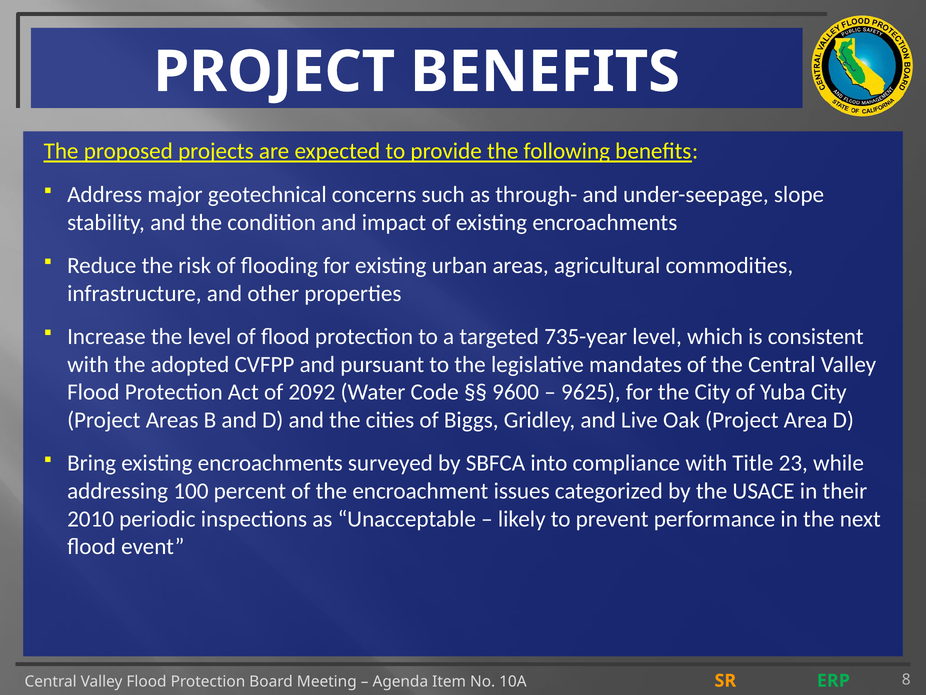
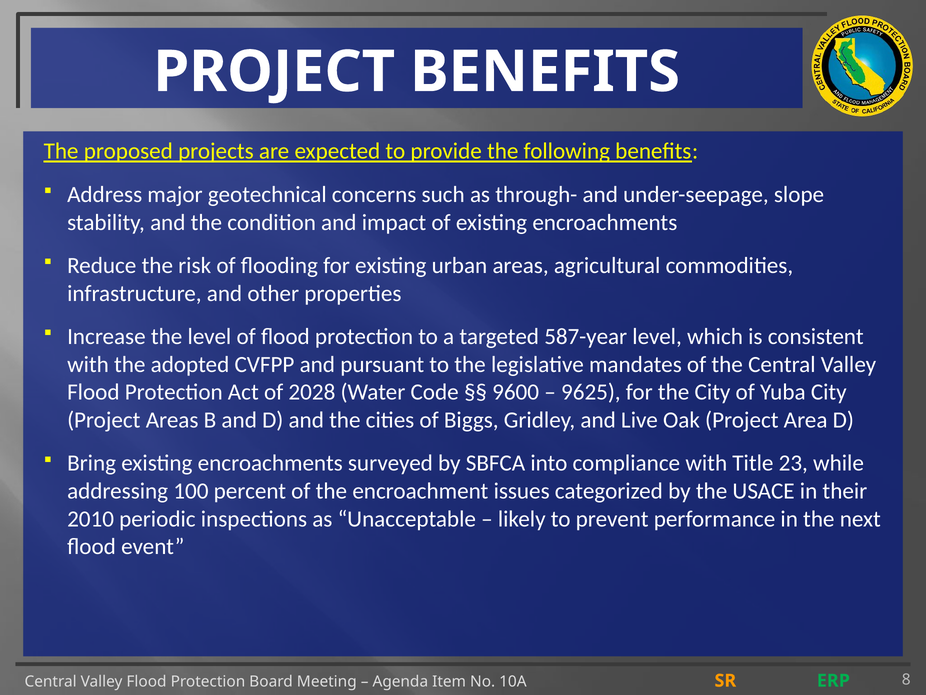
735-year: 735-year -> 587-year (586, 336)
2092: 2092 -> 2028 (312, 392)
